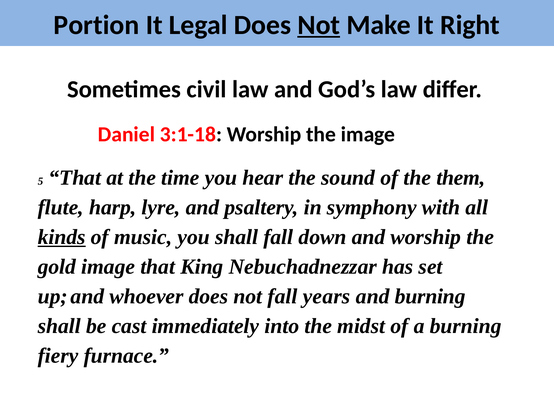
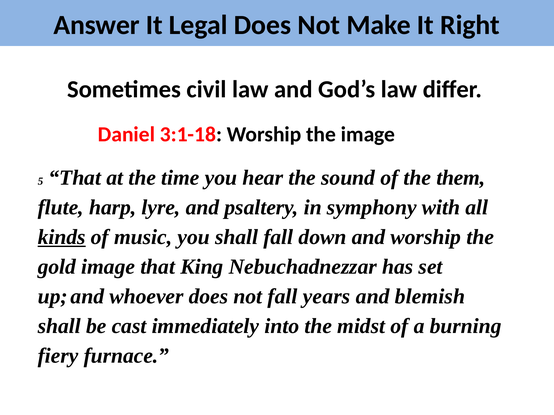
Portion: Portion -> Answer (97, 25)
Not underline: present -> none (319, 25)
and burning: burning -> blemish (430, 297)
